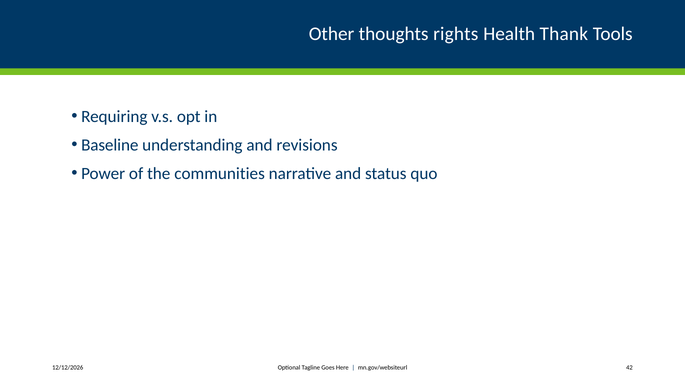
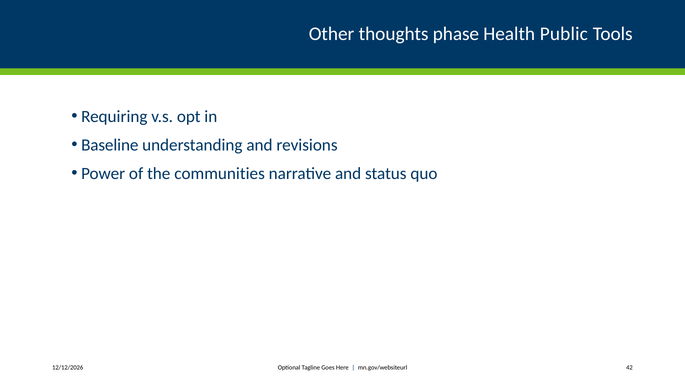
rights: rights -> phase (456, 34)
Thank: Thank -> Public (564, 34)
